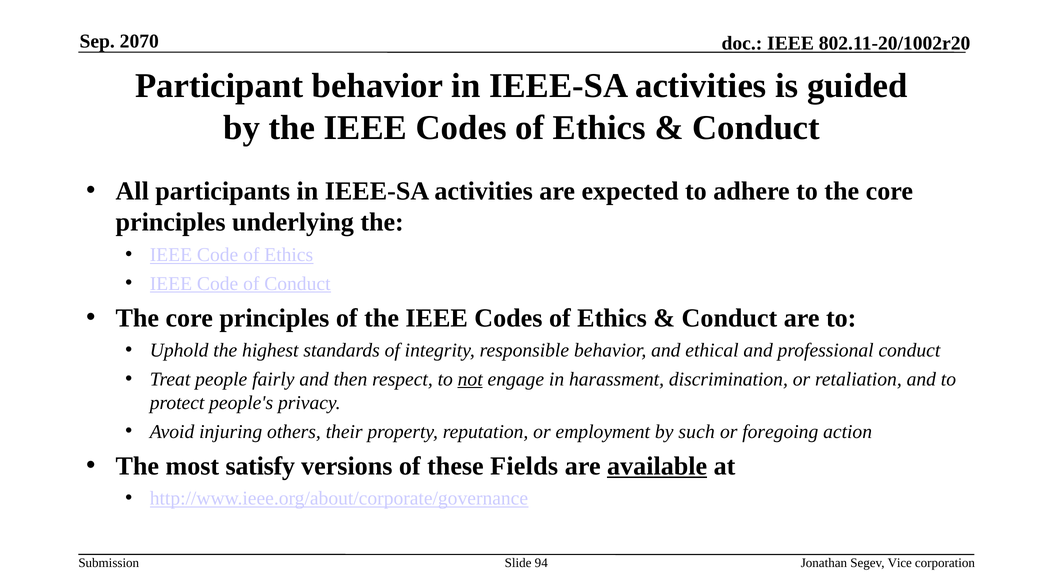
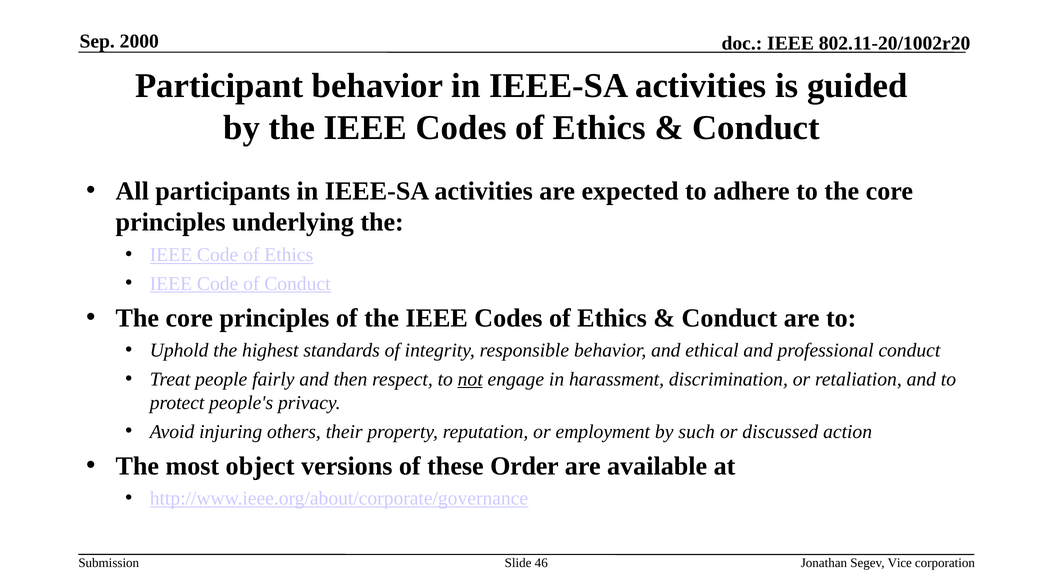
2070: 2070 -> 2000 (139, 42)
foregoing: foregoing -> discussed (780, 432)
satisfy: satisfy -> object (260, 466)
Fields: Fields -> Order (524, 466)
available underline: present -> none (657, 466)
94: 94 -> 46 (541, 563)
